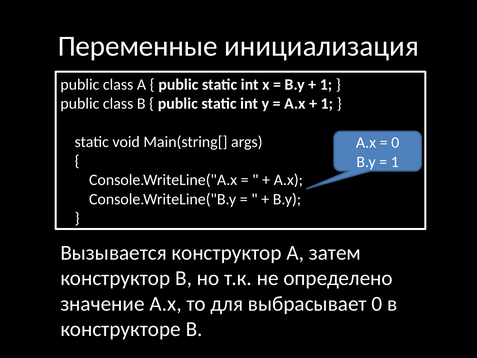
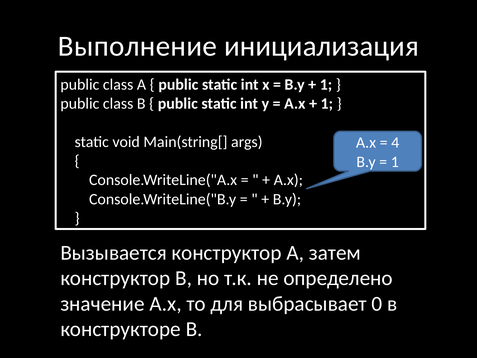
Переменные: Переменные -> Выполнение (137, 46)
0: 0 -> 4 (395, 143)
